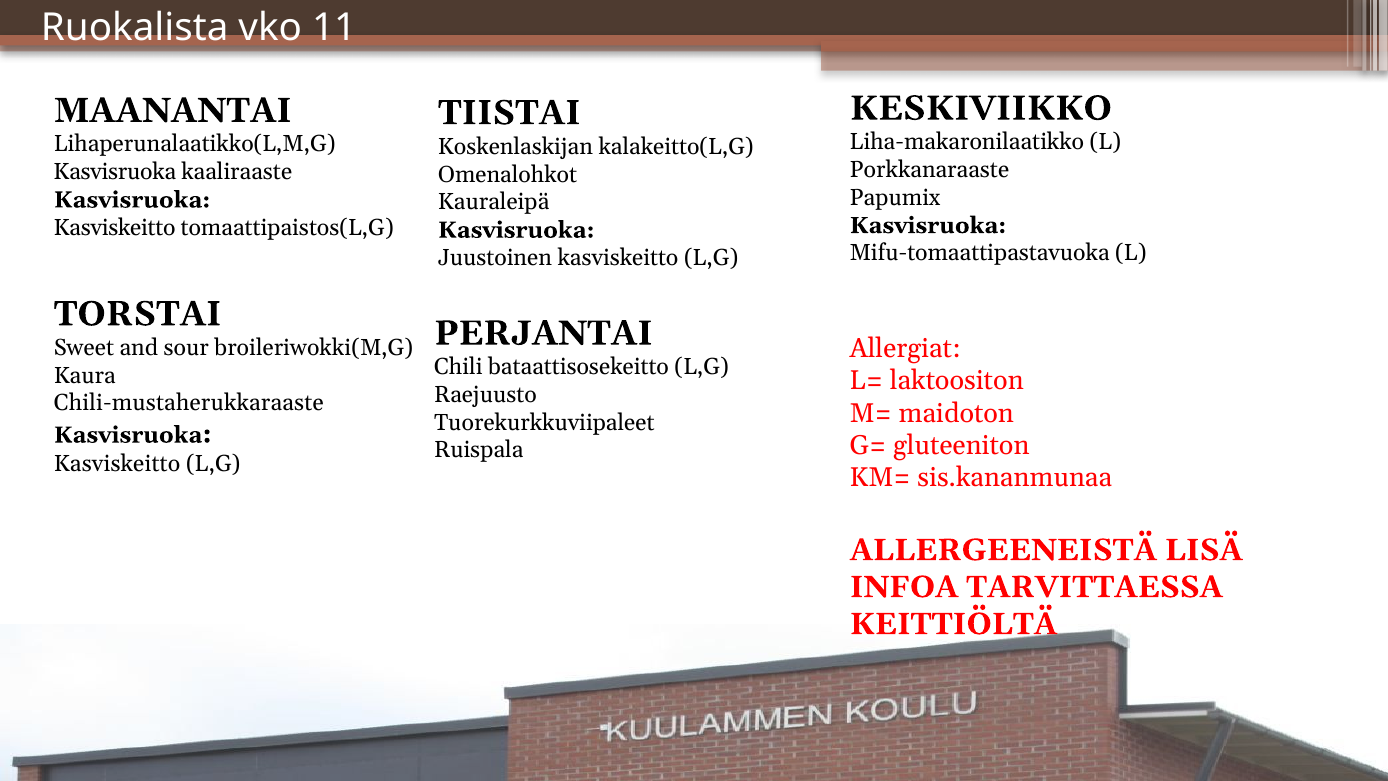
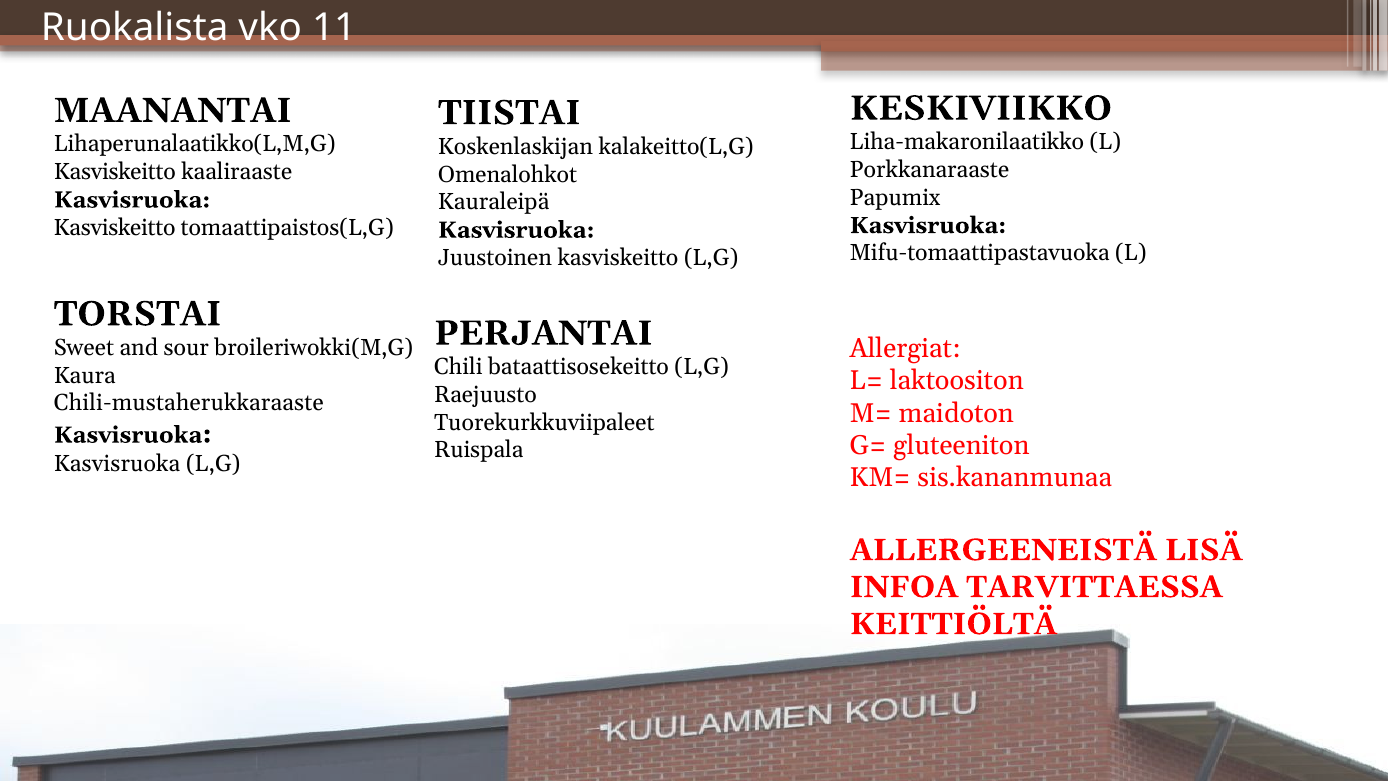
Kasvisruoka: Kasvisruoka -> Kasviskeitto (115, 172)
Kasviskeitto: Kasviskeitto -> Kasvisruoka (117, 463)
